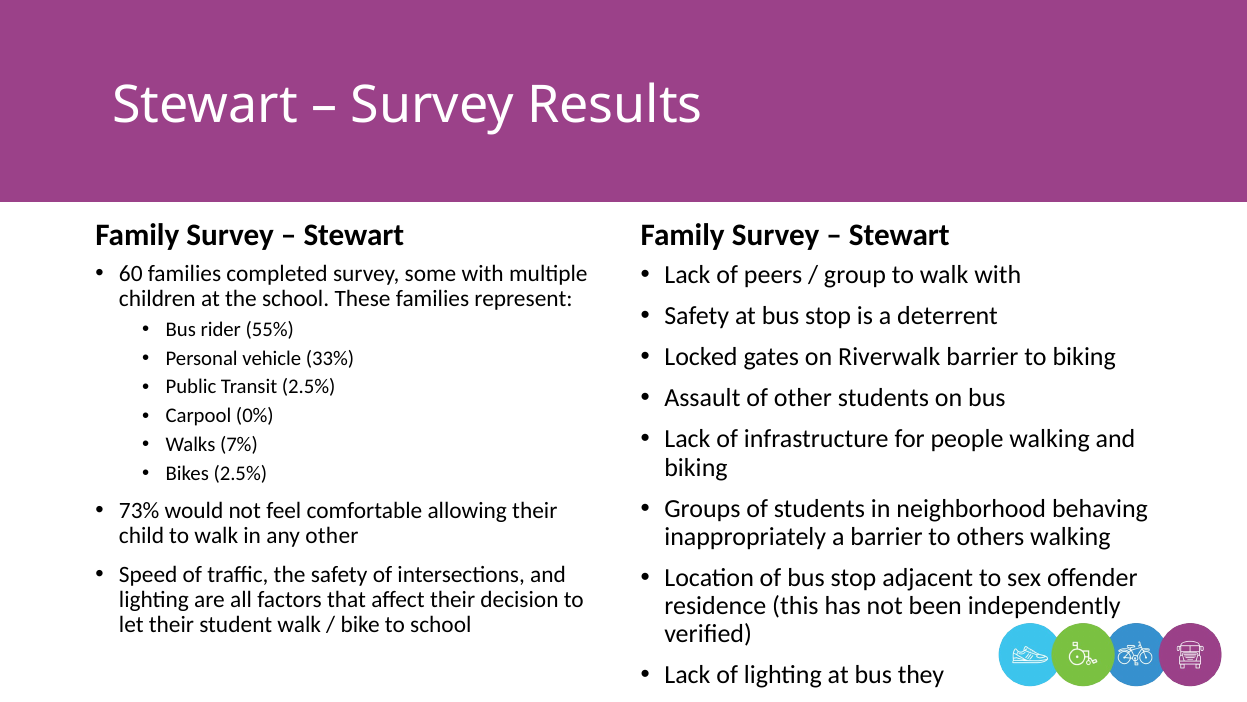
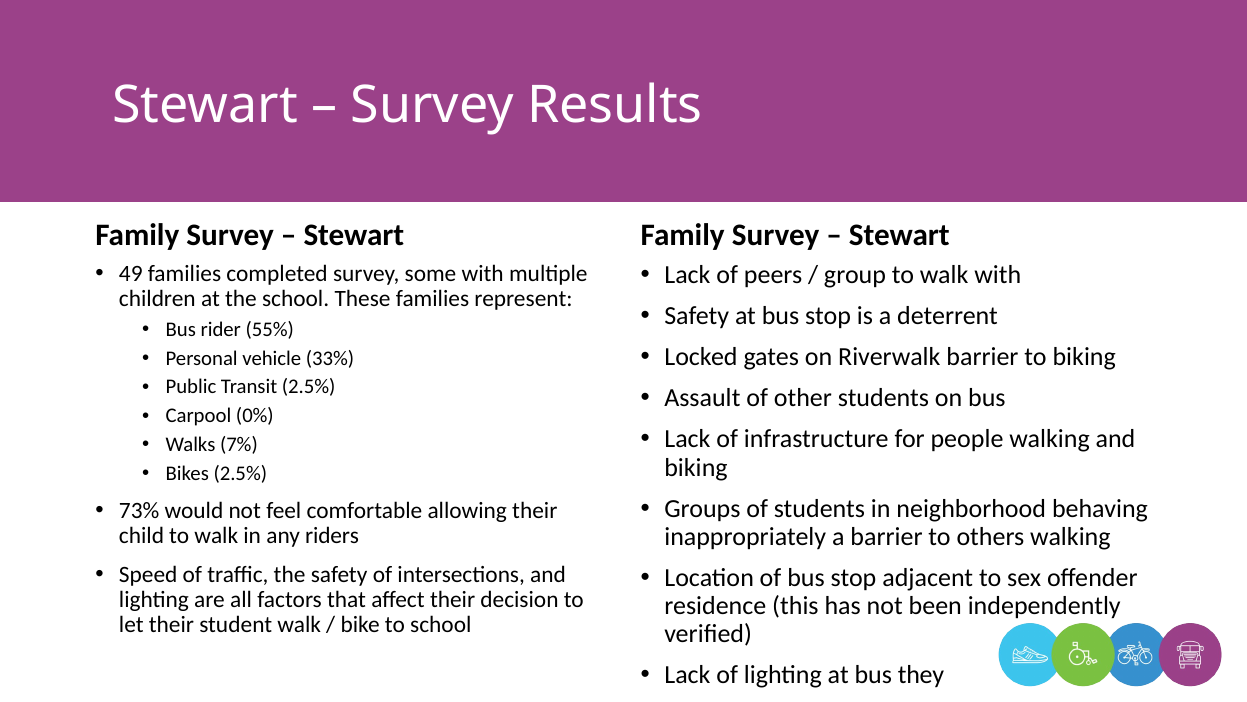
60: 60 -> 49 (131, 273)
any other: other -> riders (332, 536)
